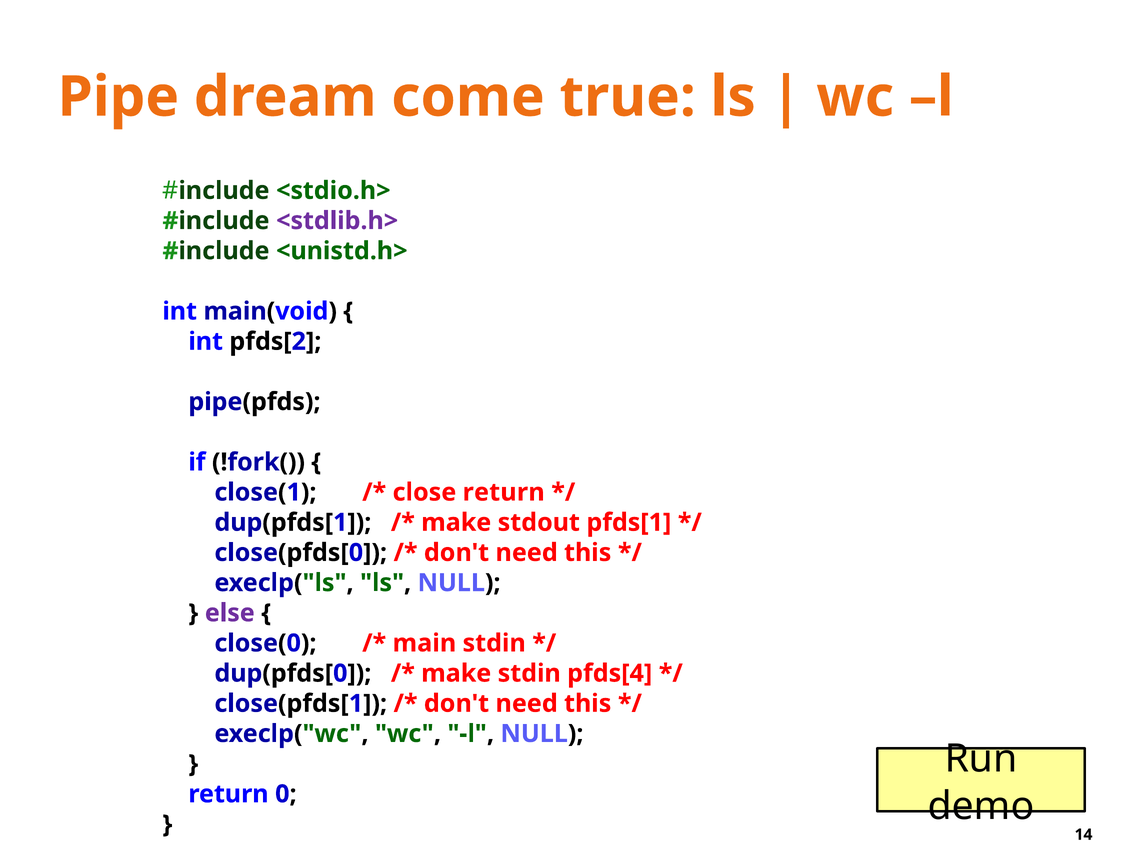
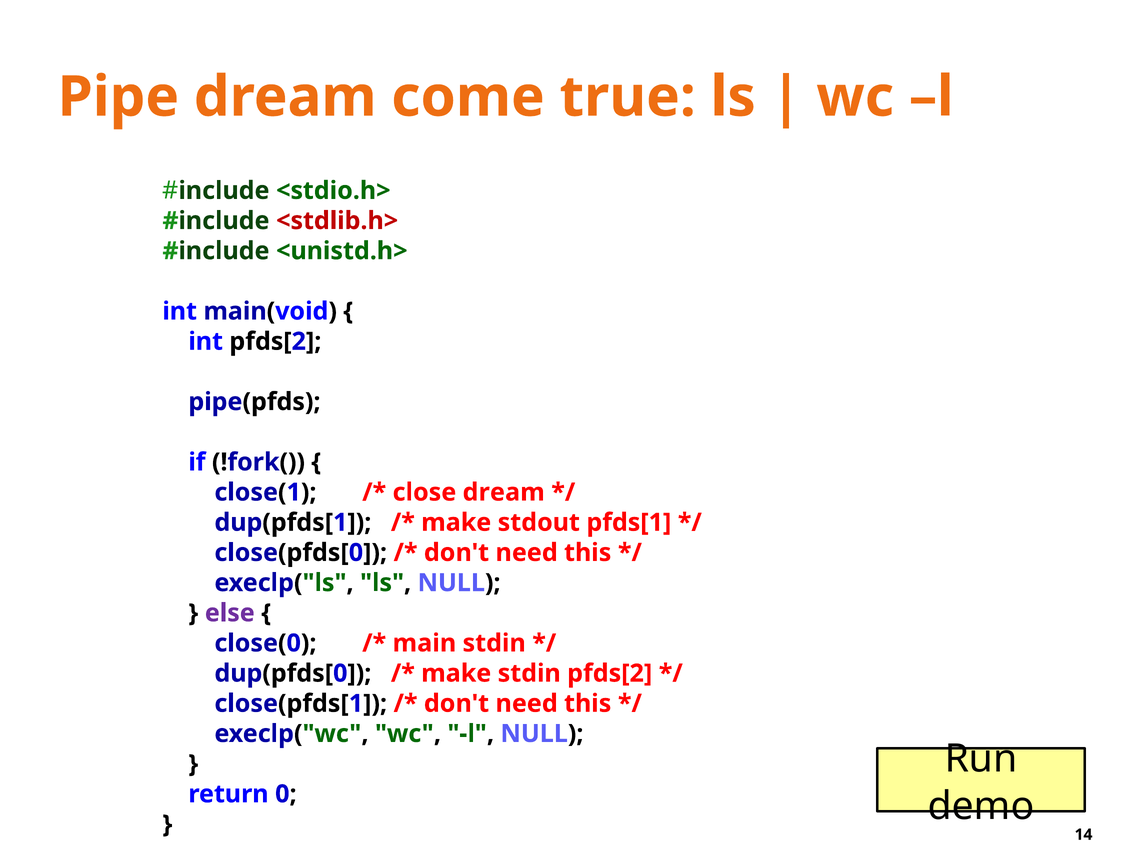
<stdlib.h> colour: purple -> red (337, 221)
close return: return -> dream (504, 492)
stdin pfds[4: pfds[4 -> pfds[2 (610, 673)
